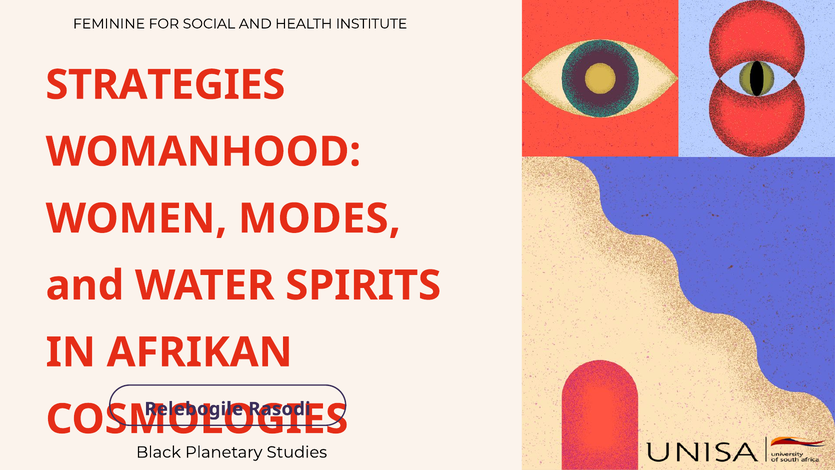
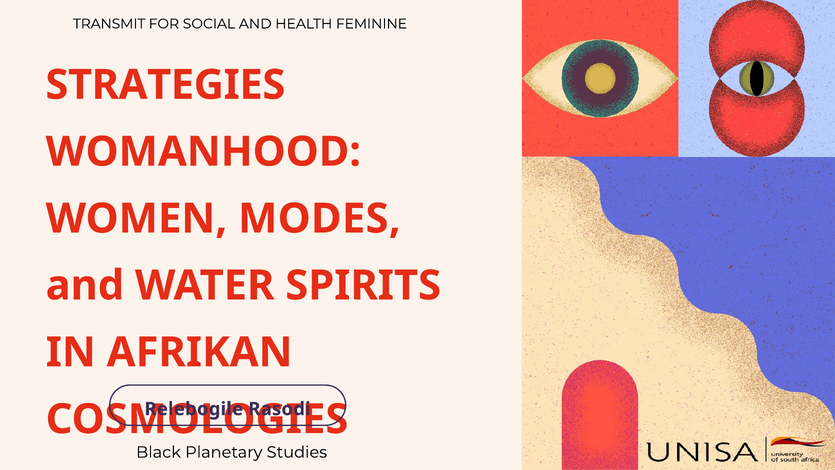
FEMININE: FEMININE -> TRANSMIT (109, 24)
INSTITUTE: INSTITUTE -> FEMININE (371, 24)
